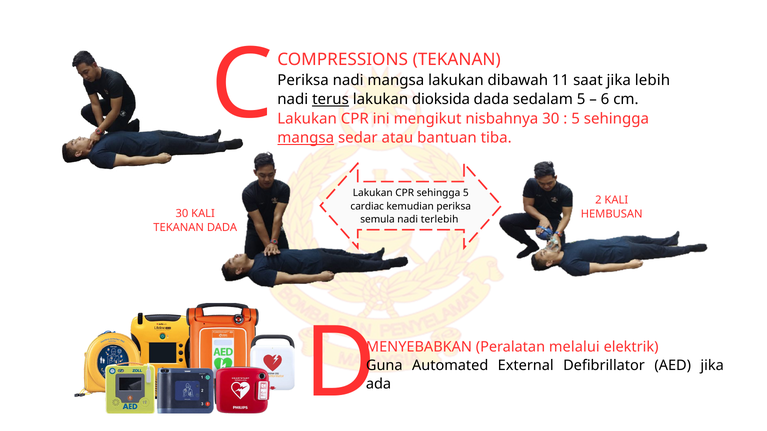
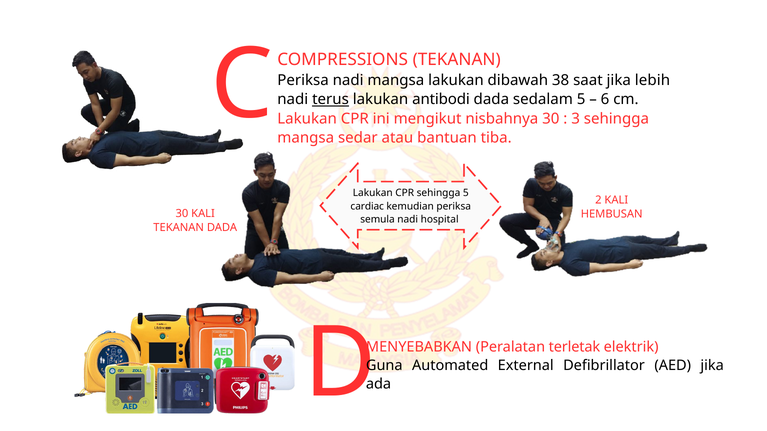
11: 11 -> 38 (561, 80)
dioksida: dioksida -> antibodi (441, 100)
5: 5 -> 3 (576, 119)
mangsa underline: present -> none (306, 138)
terlebih: terlebih -> hospital (440, 220)
melalui: melalui -> terletak (574, 347)
